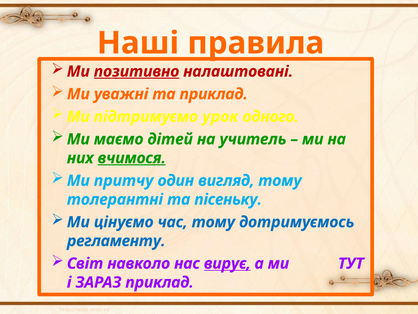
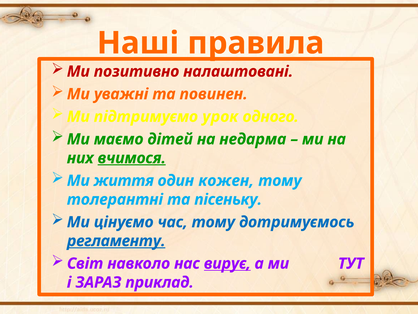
позитивно underline: present -> none (137, 71)
та приклад: приклад -> повинен (214, 94)
учитель: учитель -> недарма (253, 139)
притчу: притчу -> життя (124, 180)
вигляд: вигляд -> кожен (226, 180)
регламенту underline: none -> present (116, 241)
